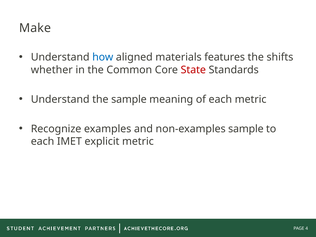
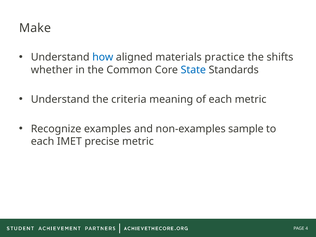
features: features -> practice (225, 57)
State colour: red -> blue (193, 70)
the sample: sample -> criteria (129, 99)
explicit: explicit -> precise (102, 141)
